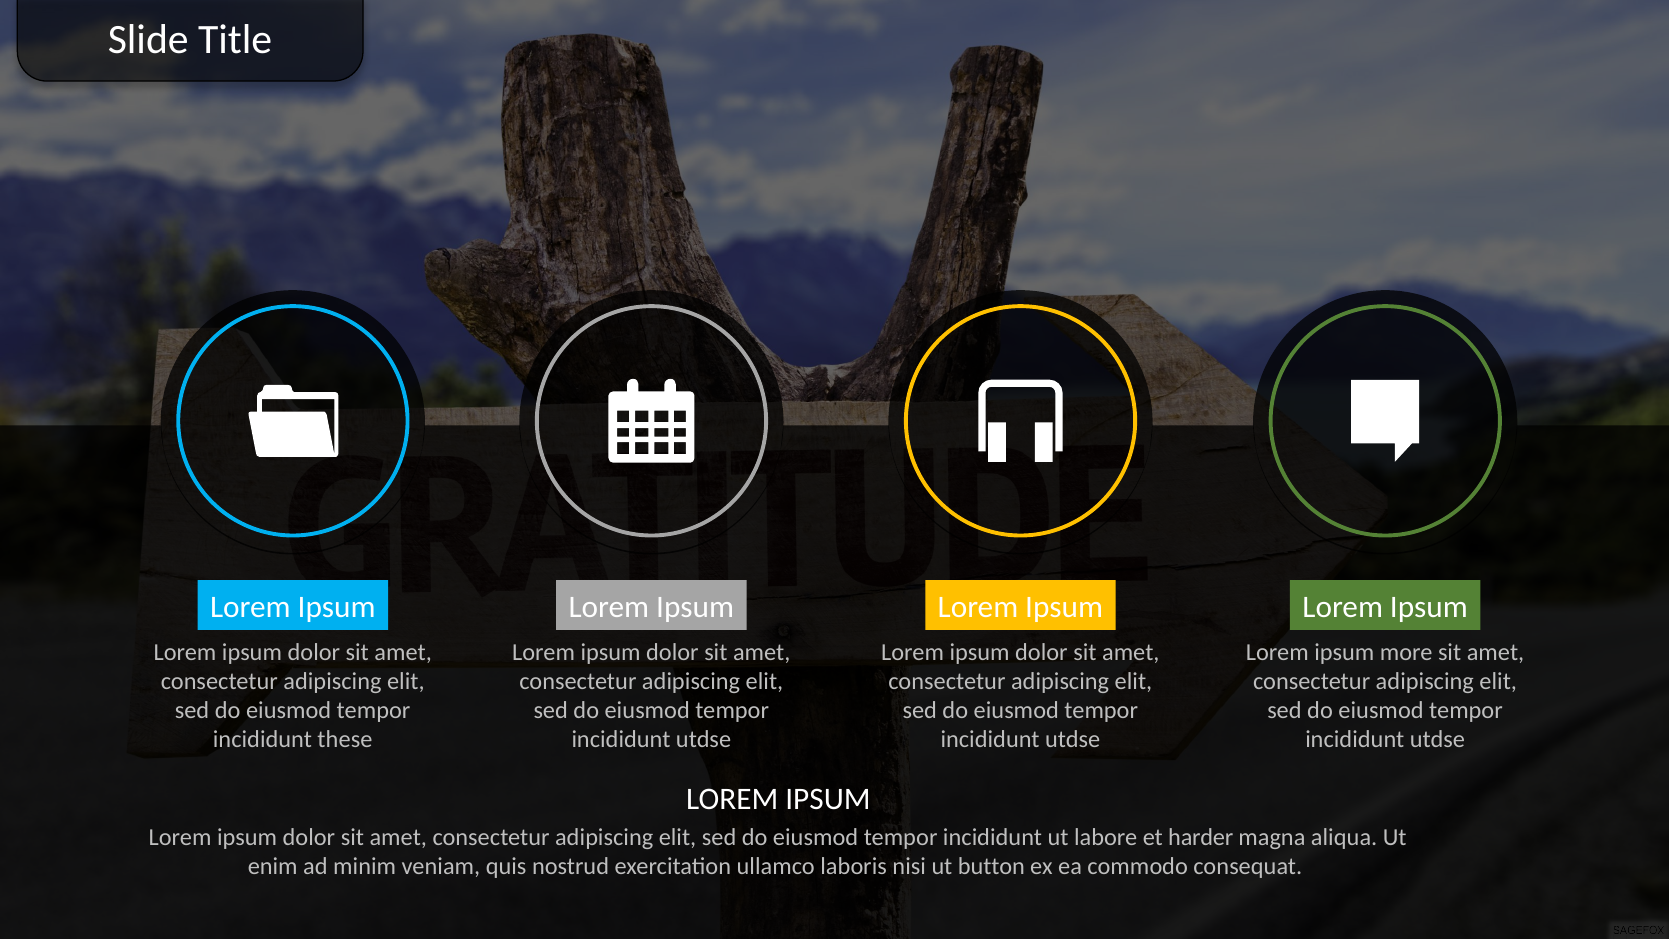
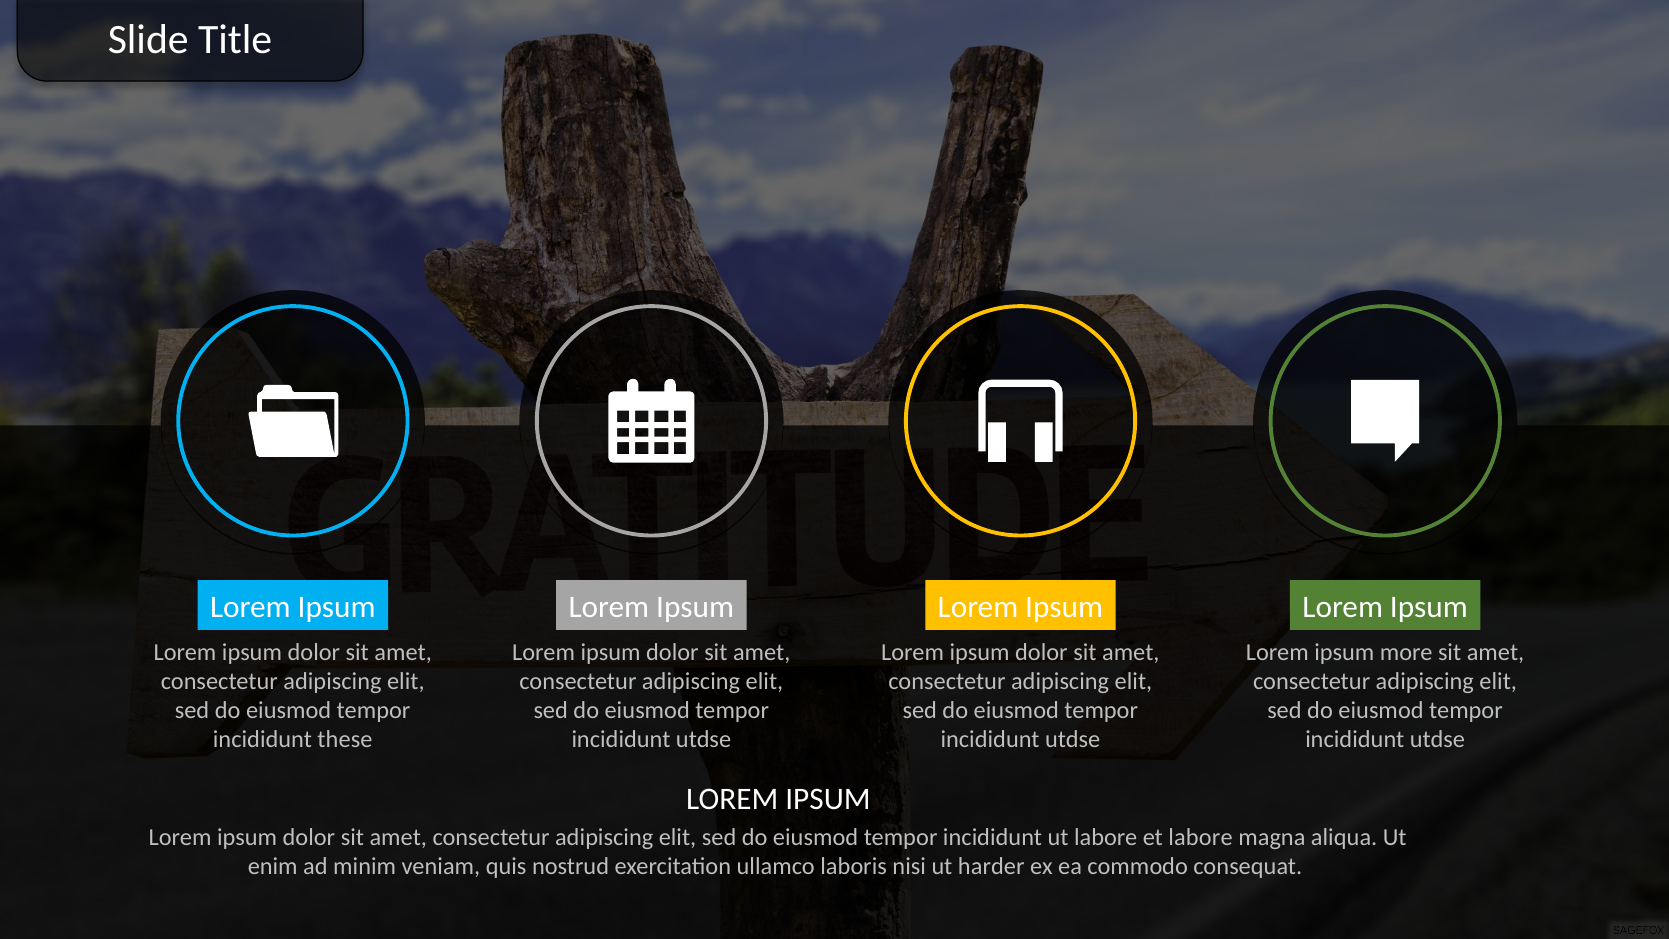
et harder: harder -> labore (1201, 837)
button: button -> harder (991, 866)
